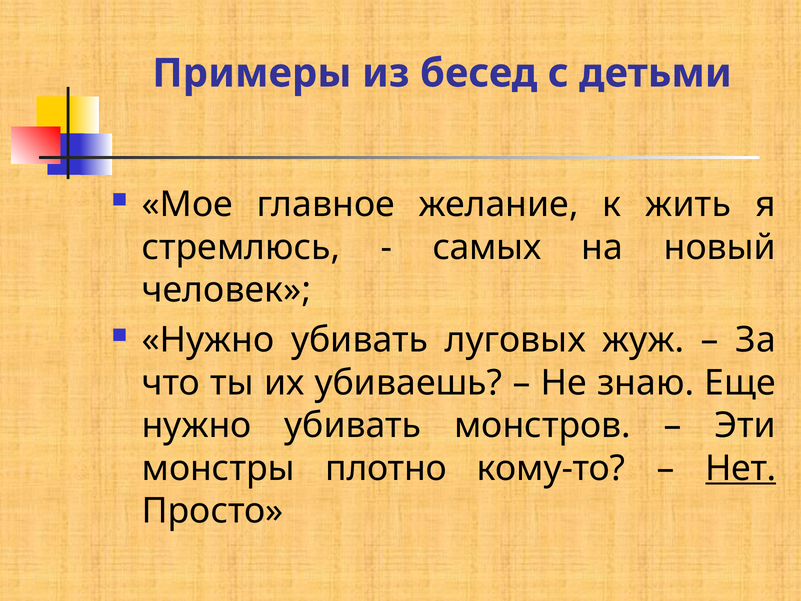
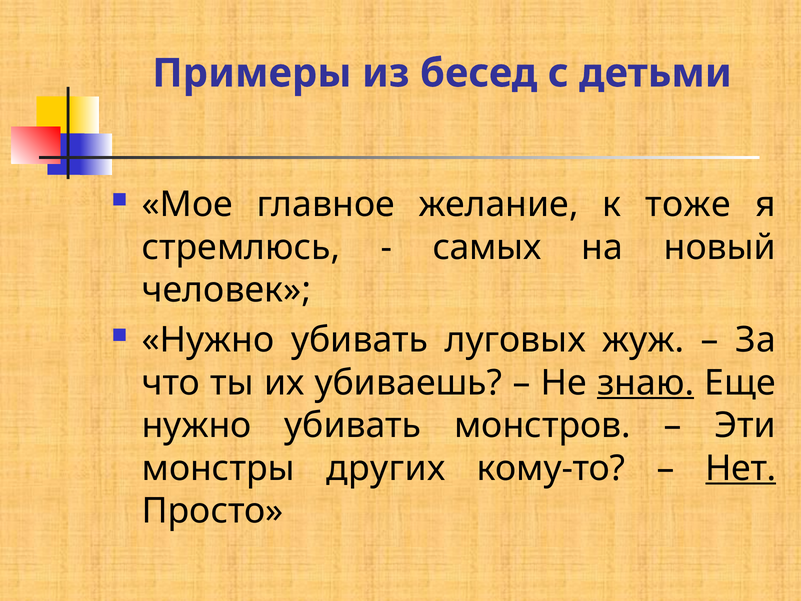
жить: жить -> тоже (688, 205)
знаю underline: none -> present (646, 383)
плотно: плотно -> других (386, 468)
